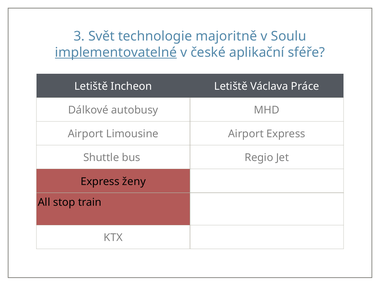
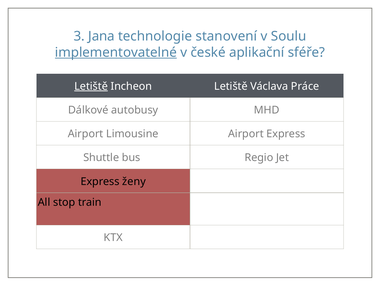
Svět: Svět -> Jana (101, 36)
majoritně: majoritně -> stanovení (226, 36)
Letiště underline: none -> present (91, 86)
